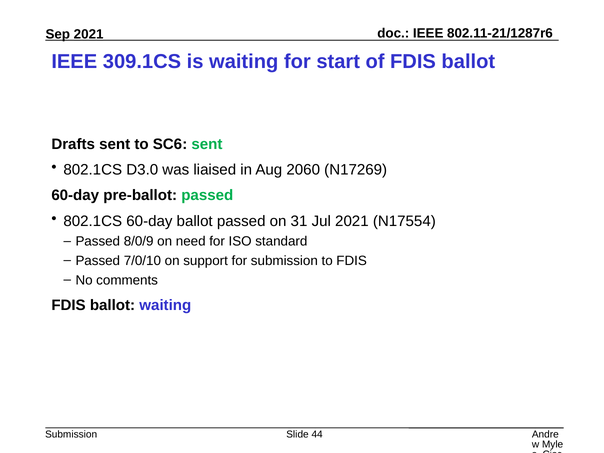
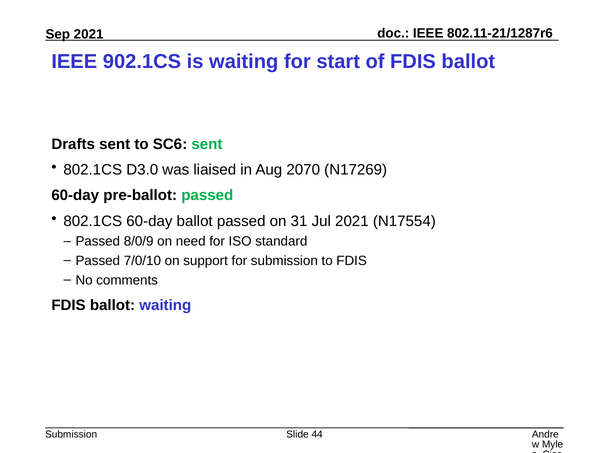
309.1CS: 309.1CS -> 902.1CS (142, 62)
2060: 2060 -> 2070 (303, 170)
